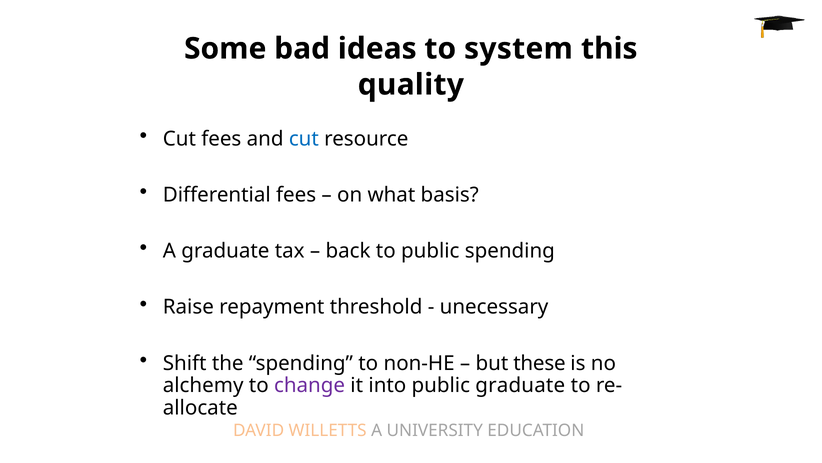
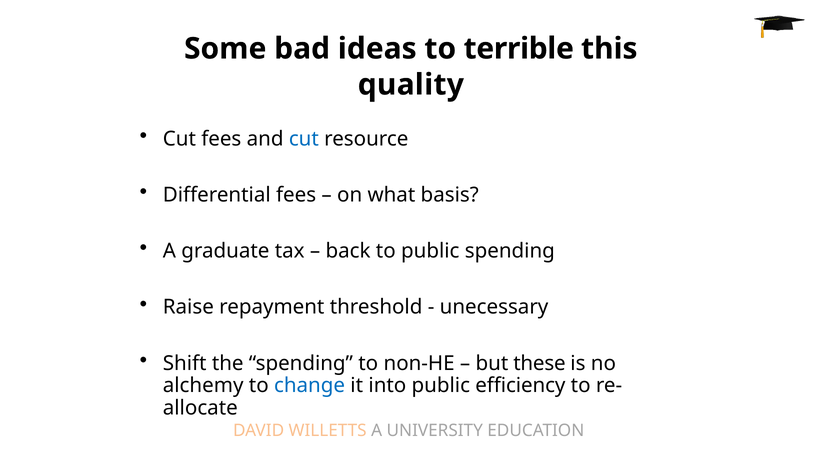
system: system -> terrible (519, 49)
change colour: purple -> blue (310, 385)
public graduate: graduate -> efficiency (520, 385)
